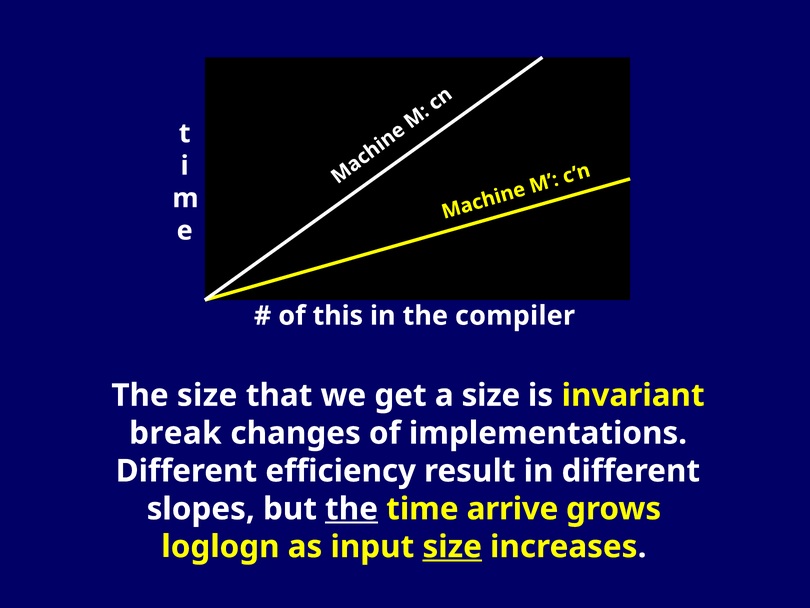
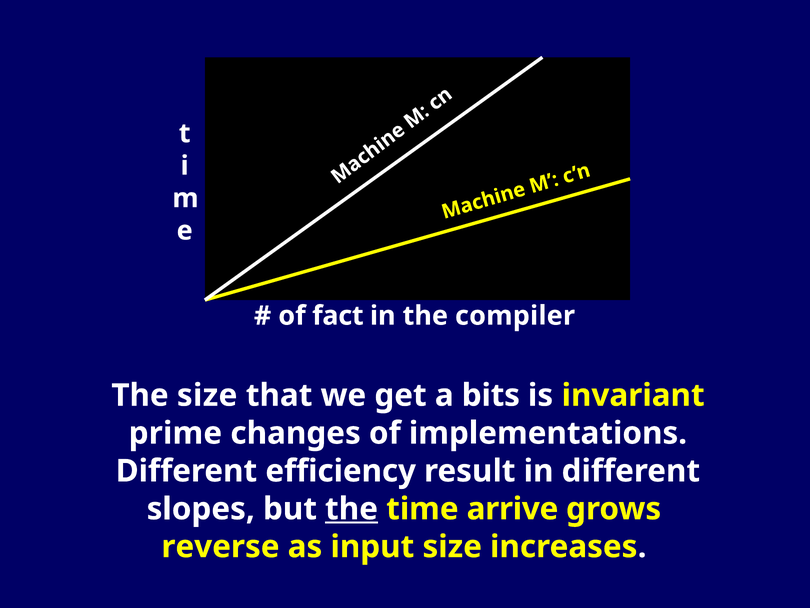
this: this -> fact (338, 316)
a size: size -> bits (491, 395)
break: break -> prime (175, 433)
loglogn: loglogn -> reverse (220, 546)
size underline: present -> none (452, 546)
